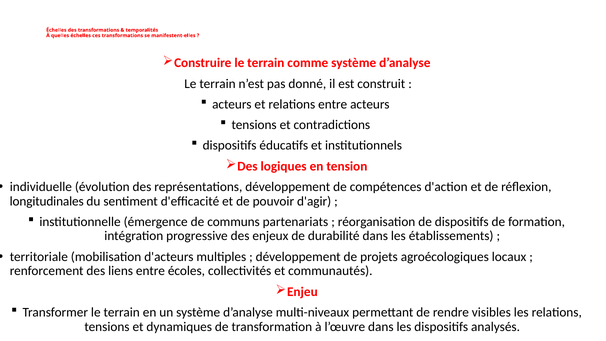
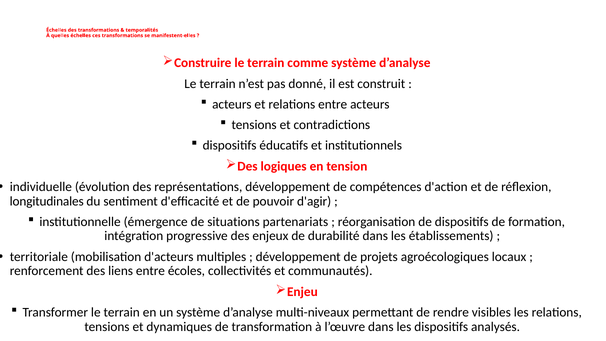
communs: communs -> situations (234, 222)
